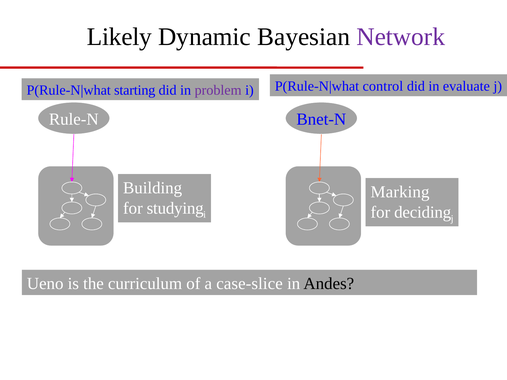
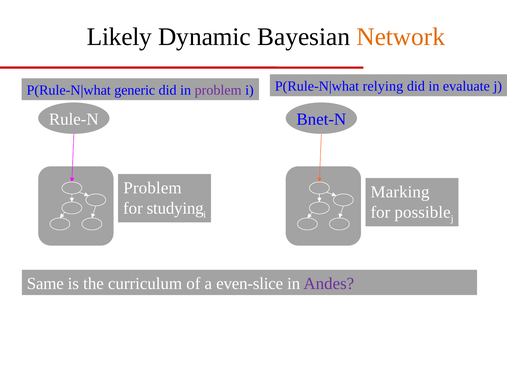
Network colour: purple -> orange (401, 37)
starting: starting -> generic (135, 90)
control: control -> relying (383, 86)
Building: Building -> Problem (152, 188)
deciding: deciding -> possible (423, 212)
Ueno: Ueno -> Same (45, 284)
case-slice: case-slice -> even-slice (250, 284)
Andes colour: black -> purple (329, 284)
